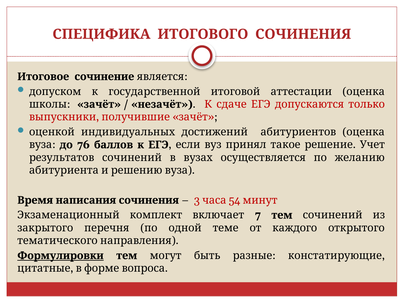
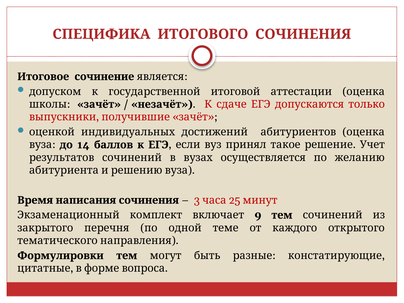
76: 76 -> 14 (83, 145)
54: 54 -> 25 (235, 200)
7: 7 -> 9 (258, 215)
Формулировки underline: present -> none (60, 256)
